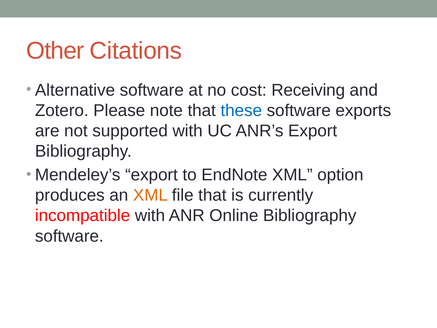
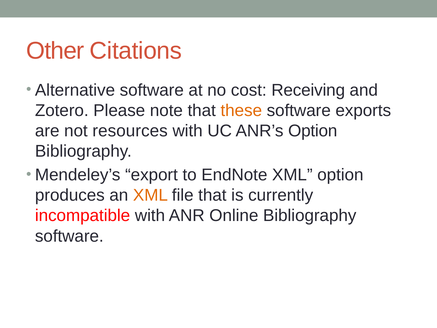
these colour: blue -> orange (241, 110)
supported: supported -> resources (130, 131)
ANR’s Export: Export -> Option (313, 131)
